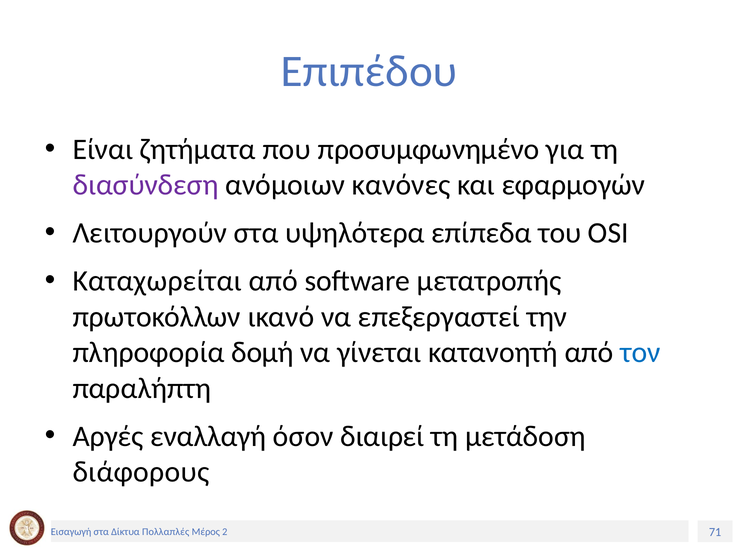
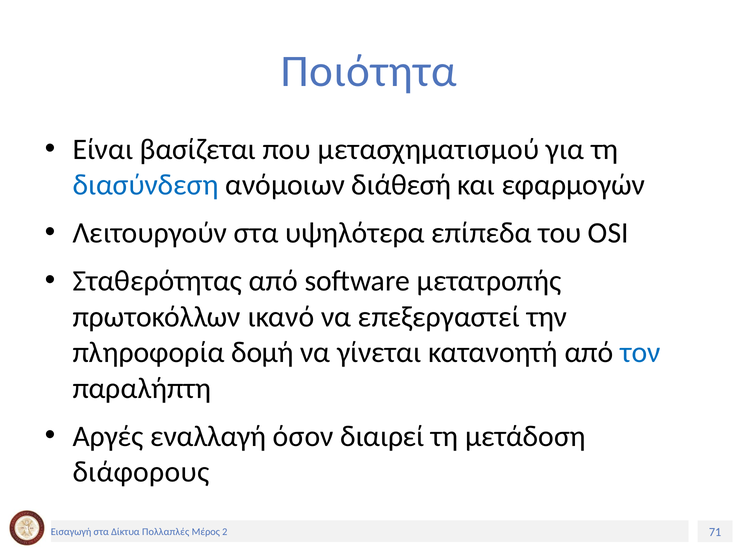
Επιπέδου: Επιπέδου -> Ποιότητα (369, 71)
ζητήματα: ζητήματα -> βασίζεται (198, 149)
προσυμφωνημένο: προσυμφωνημένο -> μετασχηματισμού (428, 149)
διασύνδεση colour: purple -> blue (146, 185)
κανόνες: κανόνες -> διάθεσή (401, 185)
Καταχωρείται: Καταχωρείται -> Σταθερότητας (157, 281)
